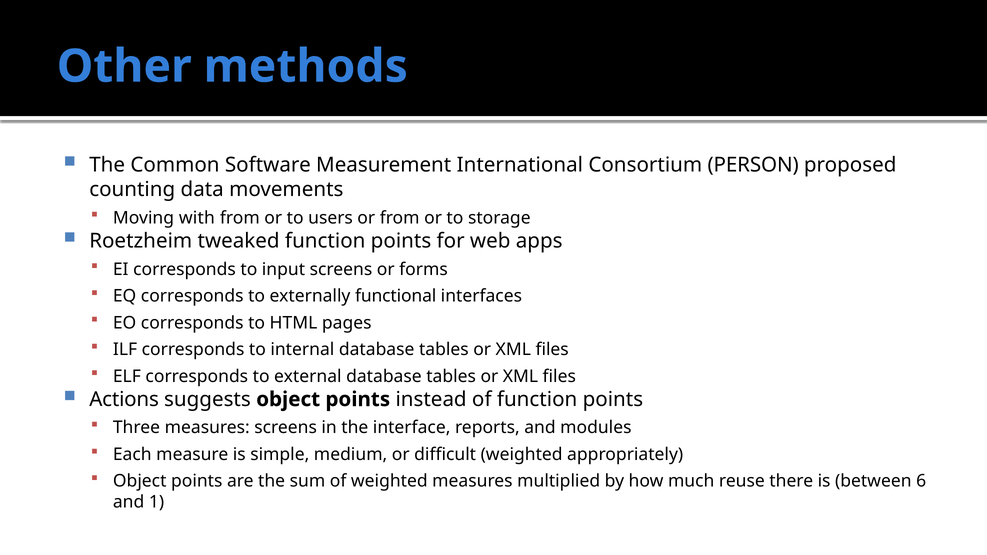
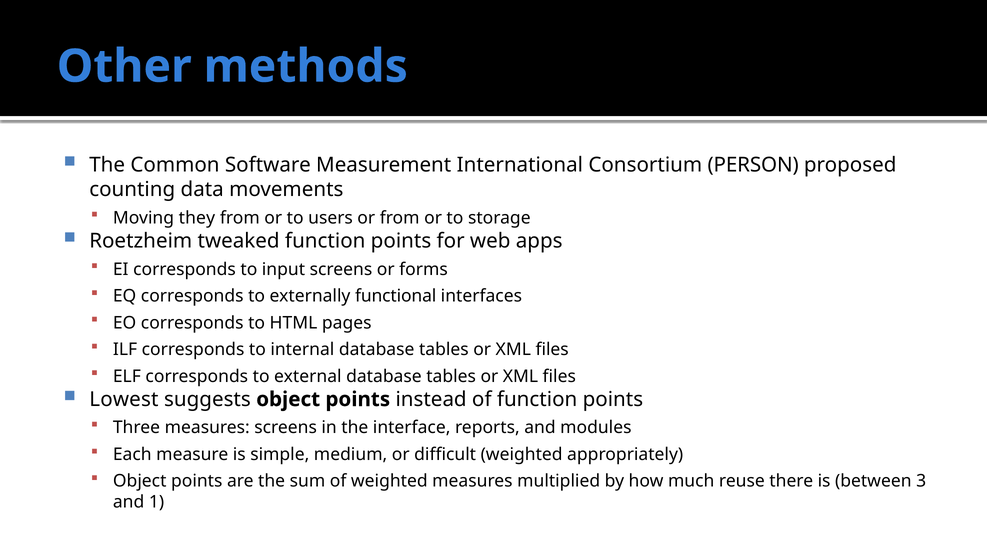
with: with -> they (197, 218)
Actions: Actions -> Lowest (124, 399)
6: 6 -> 3 (921, 481)
